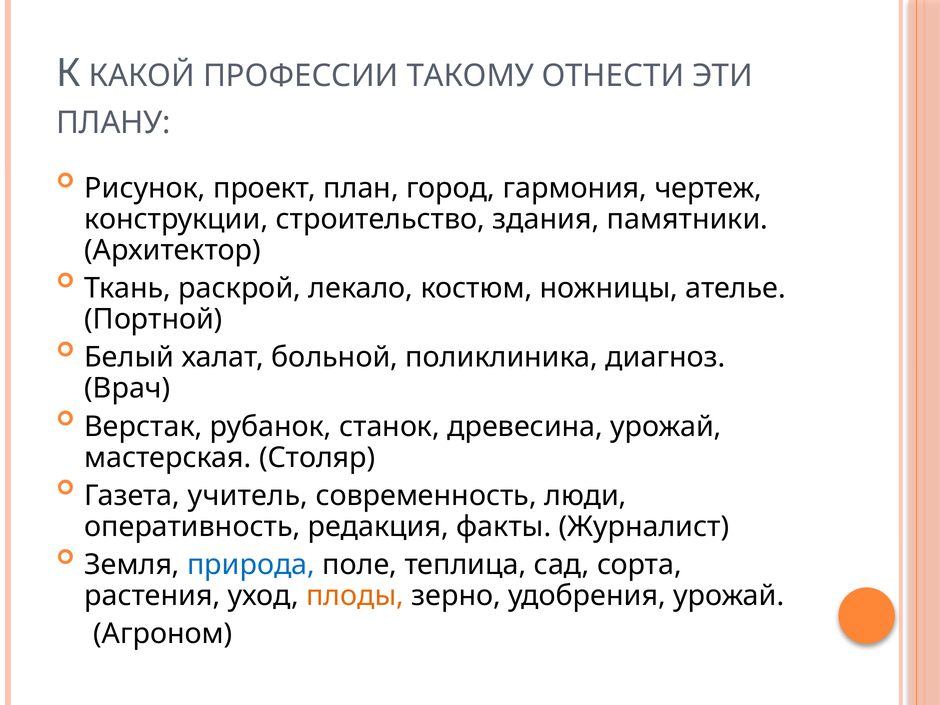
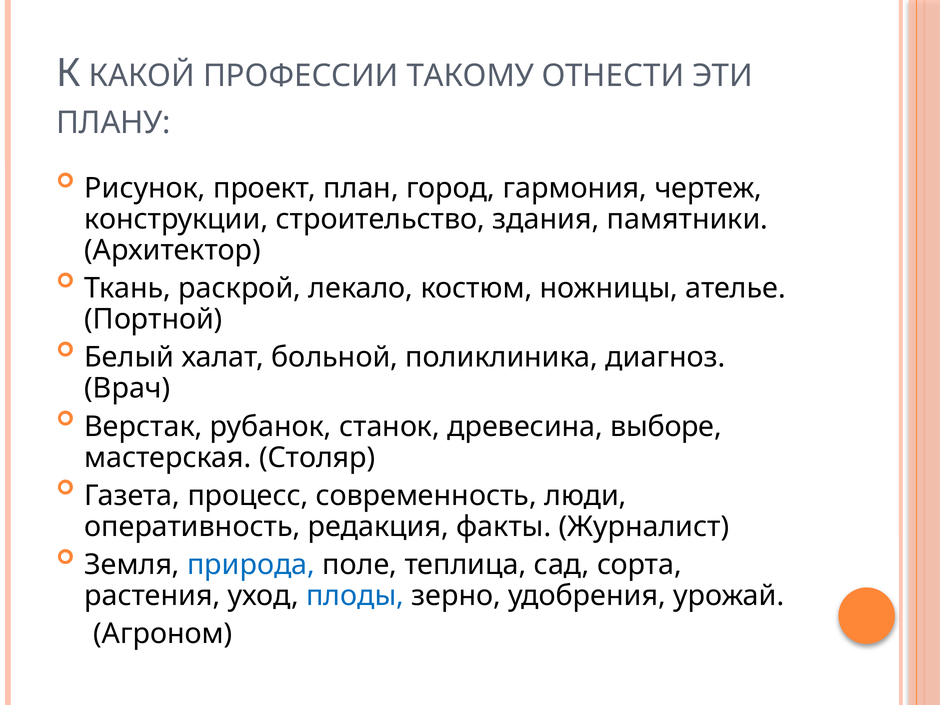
древесина урожай: урожай -> выборе (666, 427)
учитель: учитель -> процесс (248, 496)
плоды colour: orange -> blue (355, 596)
